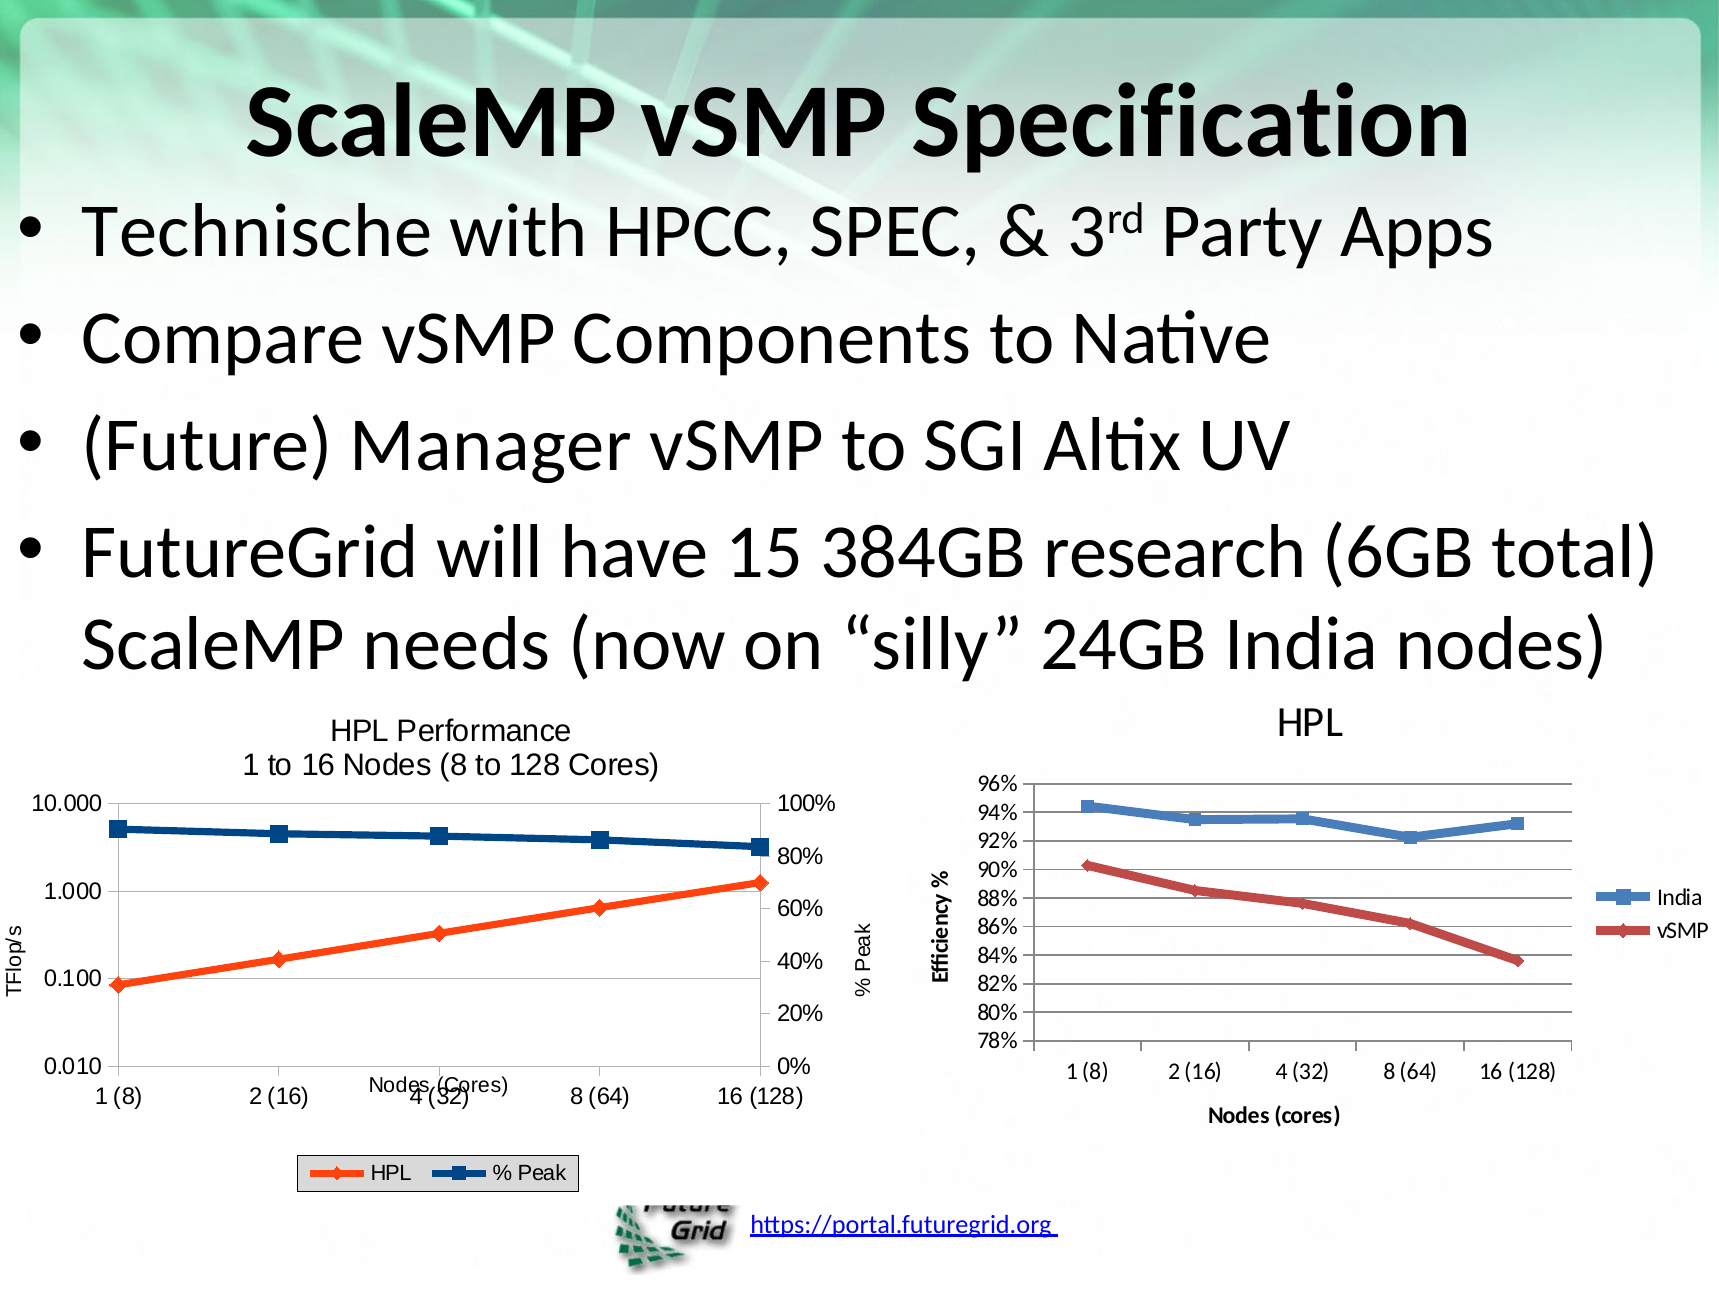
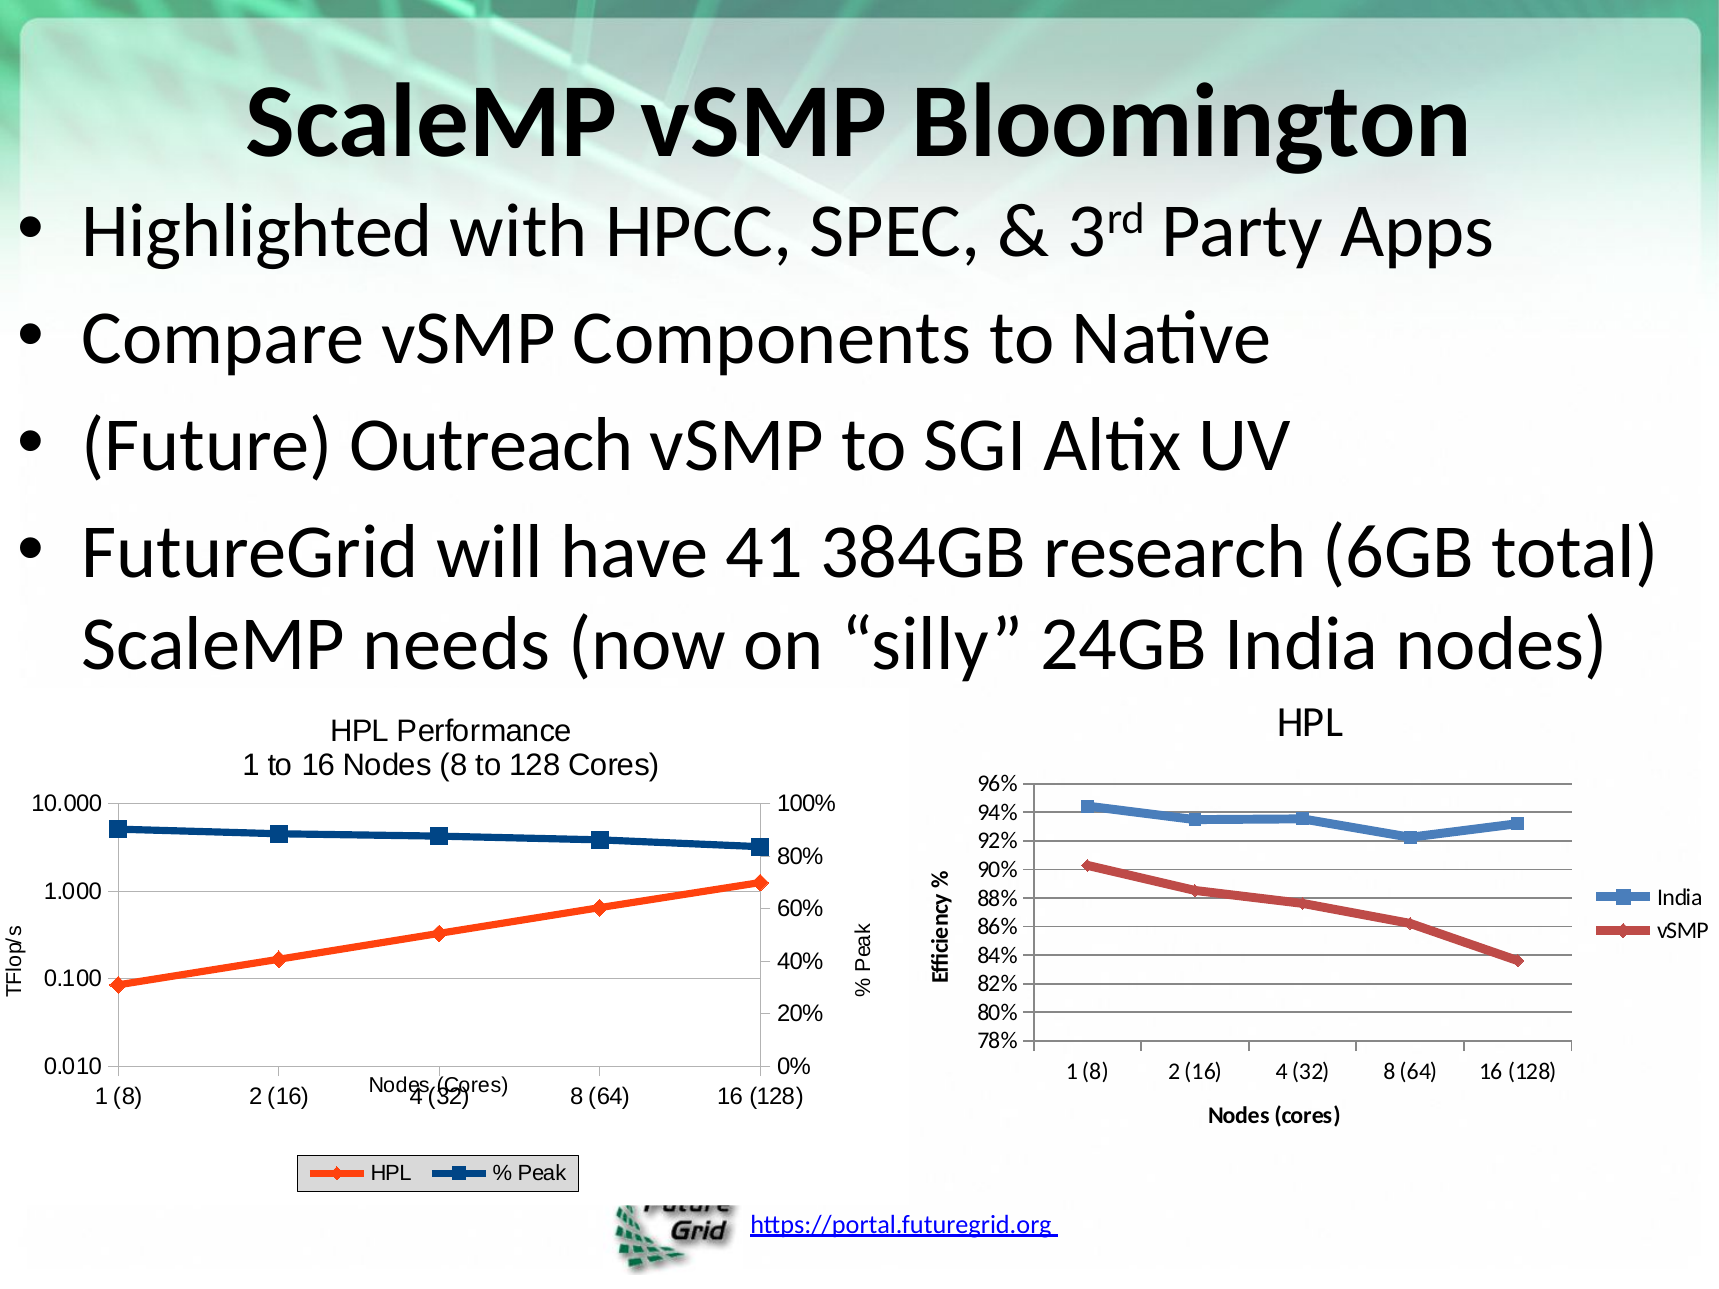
Specification: Specification -> Bloomington (1192, 122)
Technische: Technische -> Highlighted (257, 232)
Manager: Manager -> Outreach (491, 446)
15: 15 -> 41 (764, 553)
